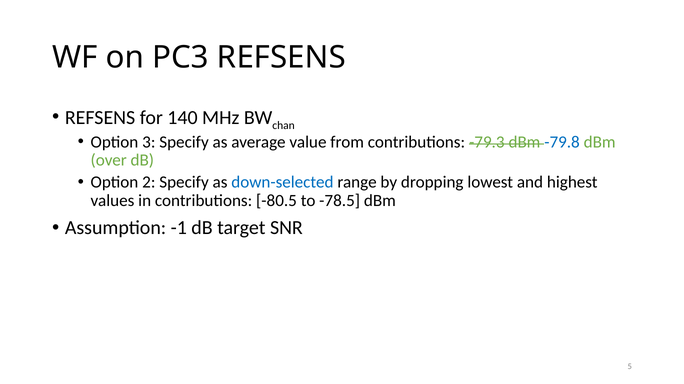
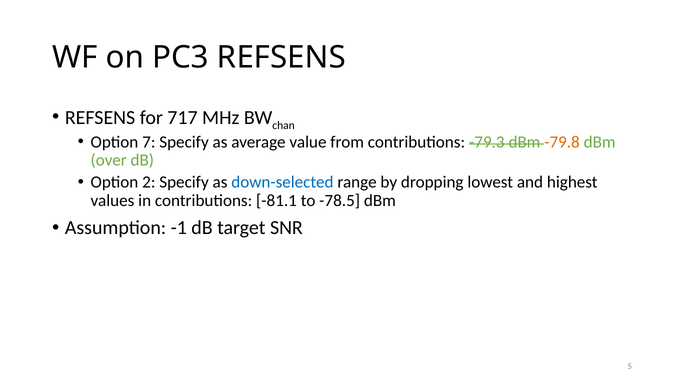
140: 140 -> 717 (182, 118)
3: 3 -> 7 (149, 142)
-79.8 colour: blue -> orange (562, 142)
-80.5: -80.5 -> -81.1 (276, 201)
